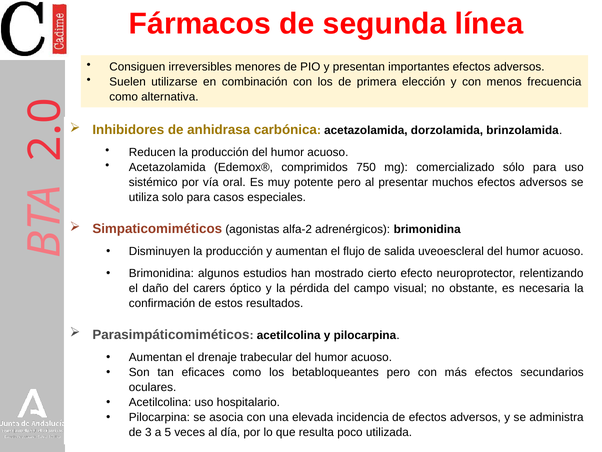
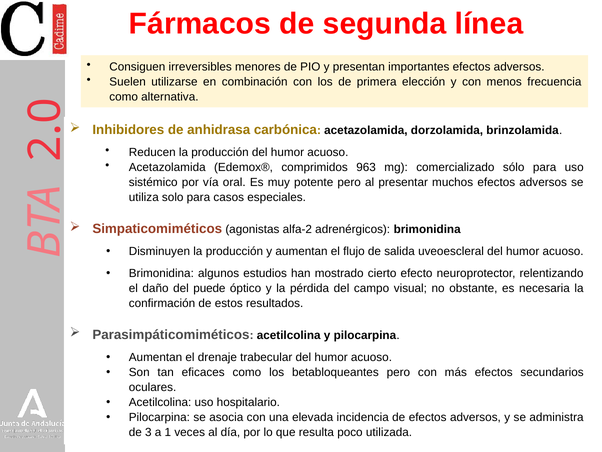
750: 750 -> 963 (366, 167)
carers: carers -> puede (209, 288)
5: 5 -> 1 (168, 432)
